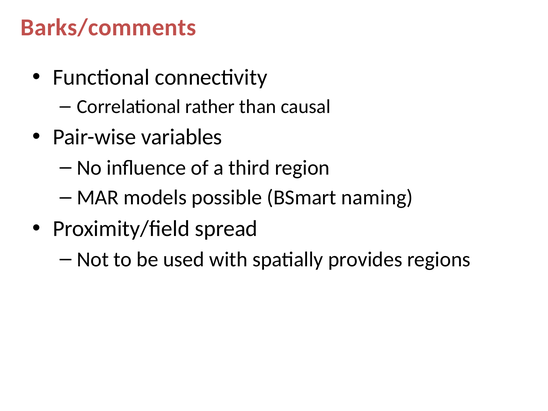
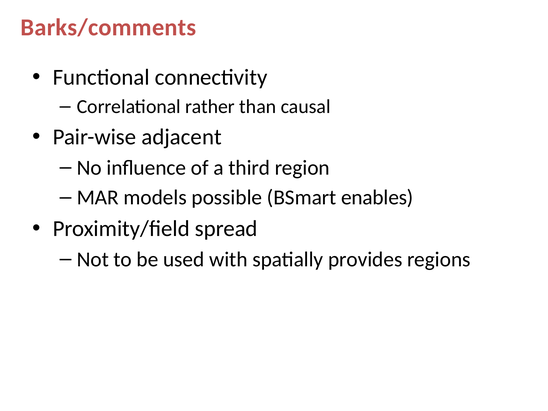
variables: variables -> adjacent (182, 137)
naming: naming -> enables (377, 198)
